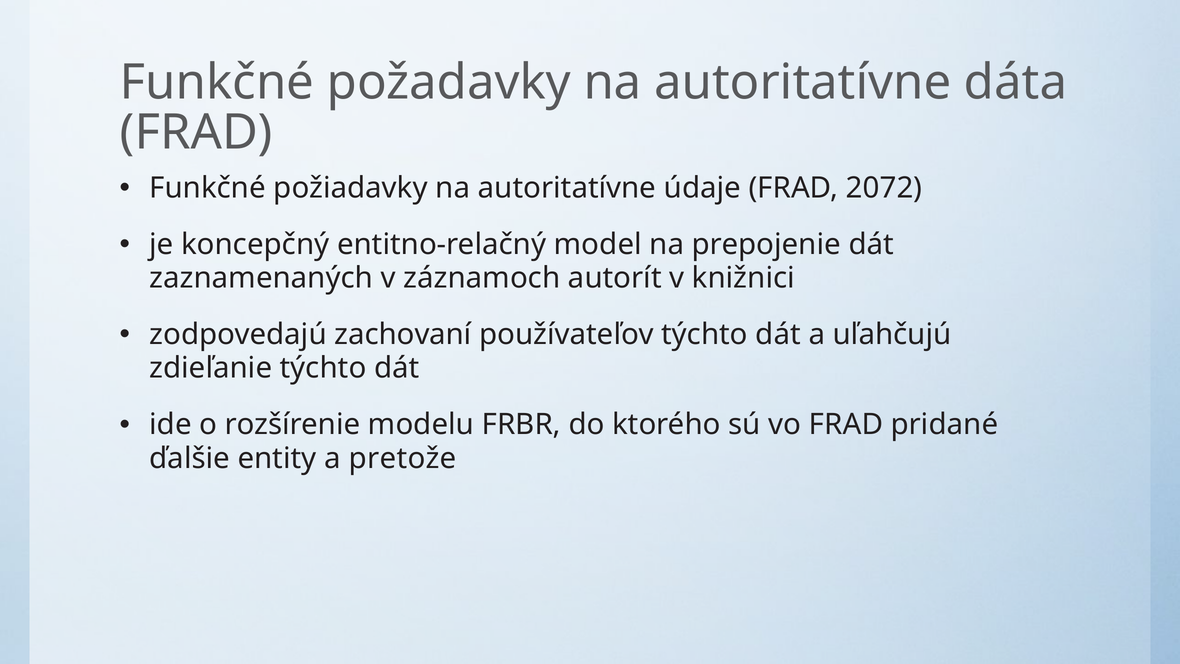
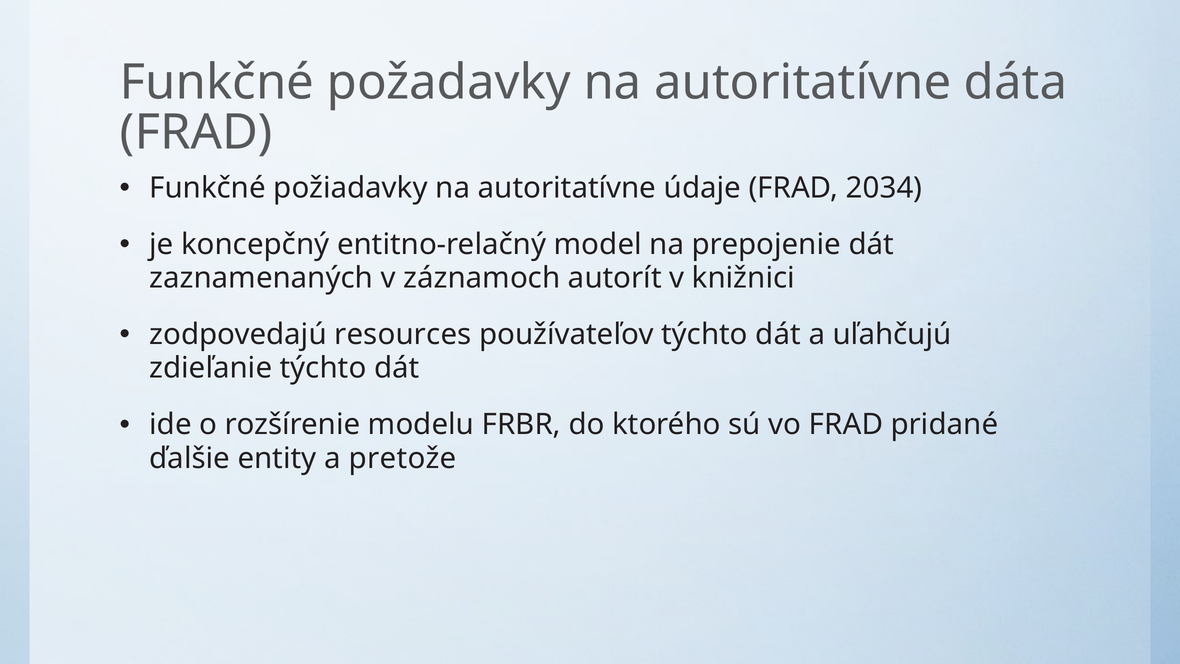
2072: 2072 -> 2034 (884, 188)
zachovaní: zachovaní -> resources (403, 334)
